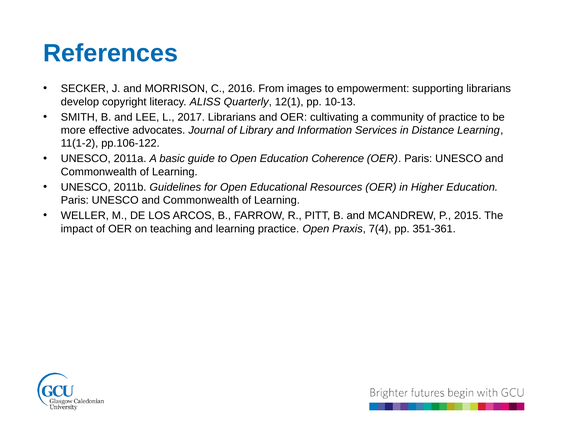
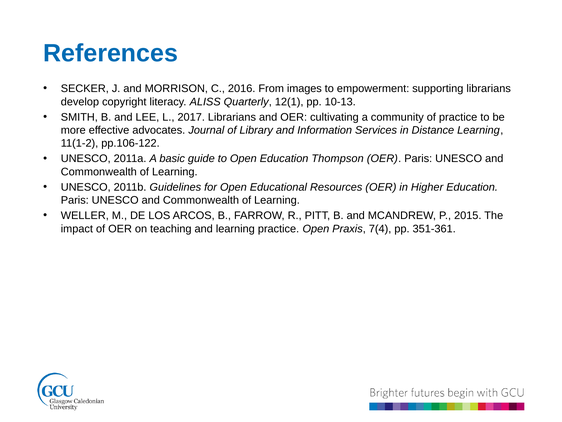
Coherence: Coherence -> Thompson (338, 158)
